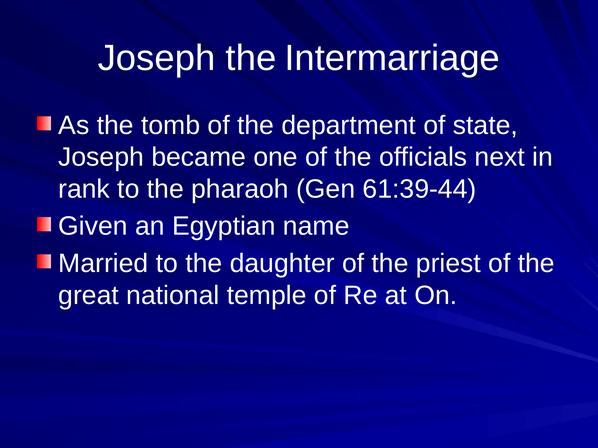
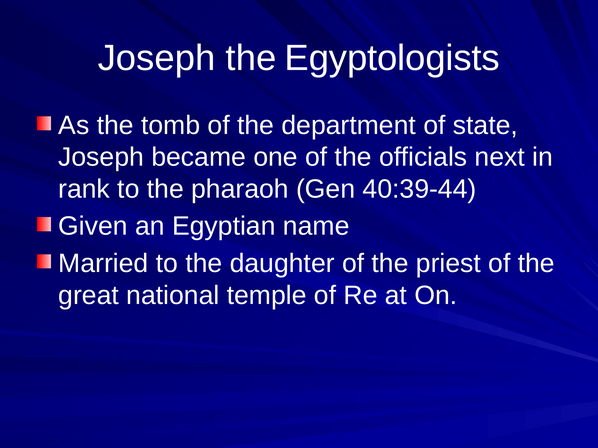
Intermarriage: Intermarriage -> Egyptologists (392, 58)
61:39-44: 61:39-44 -> 40:39-44 (420, 189)
